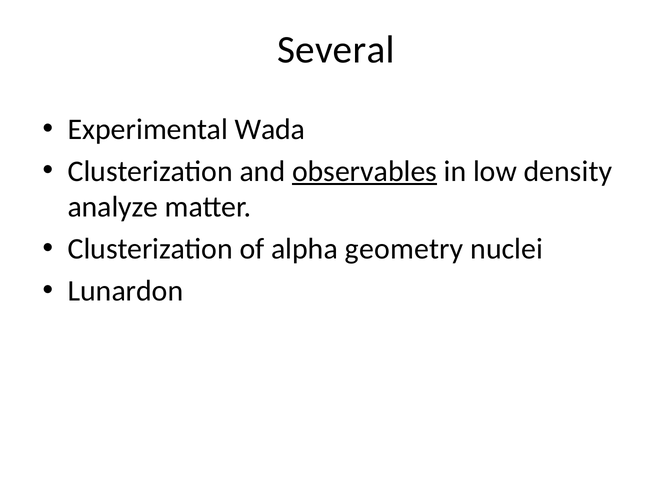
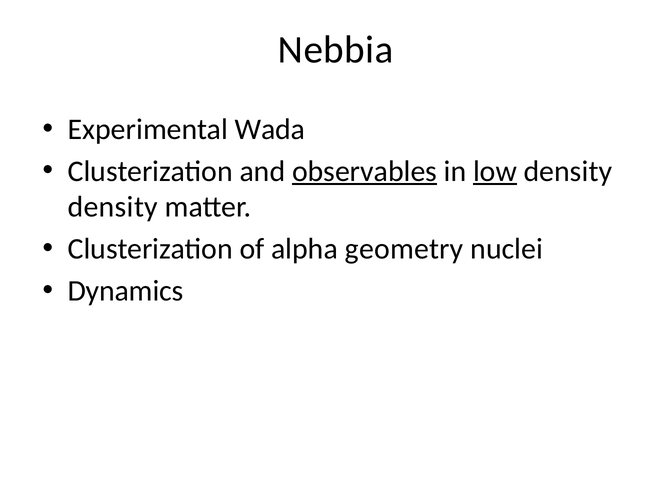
Several: Several -> Nebbia (336, 50)
low underline: none -> present (495, 171)
analyze: analyze -> density (113, 207)
Lunardon: Lunardon -> Dynamics (126, 291)
